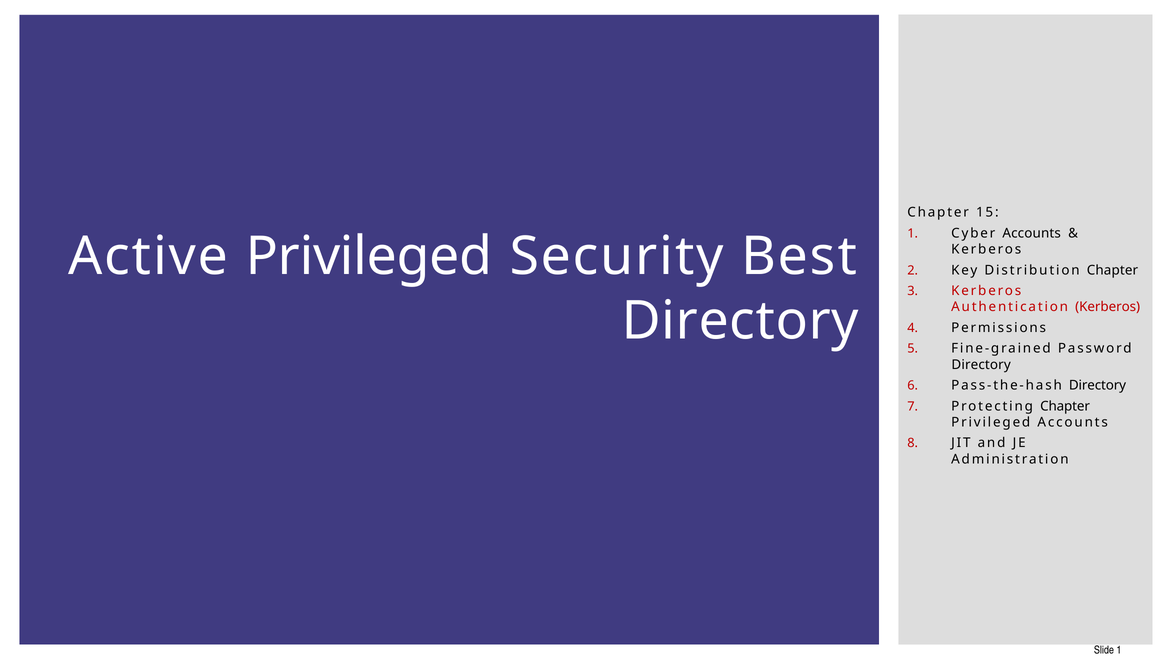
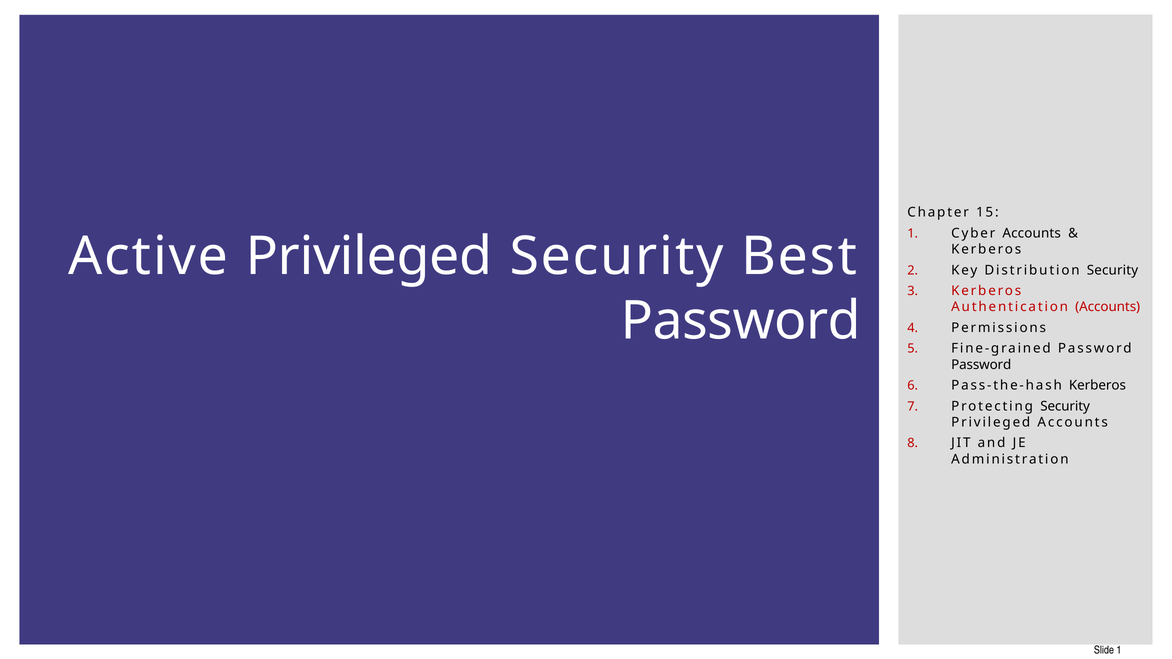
Distribution Chapter: Chapter -> Security (1112, 270)
Authentication Kerberos: Kerberos -> Accounts (1108, 307)
Directory: Directory -> Password (741, 321)
Directory: Directory -> Password (981, 365)
Pass-the-hash Directory: Directory -> Kerberos (1097, 386)
Protecting Chapter: Chapter -> Security (1065, 406)
